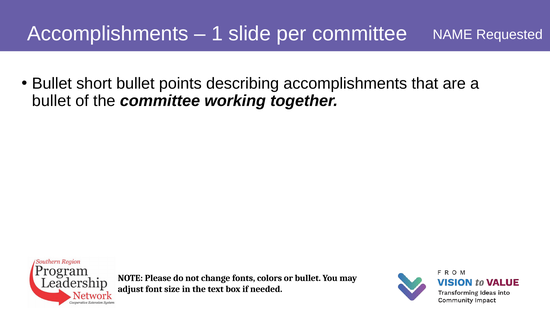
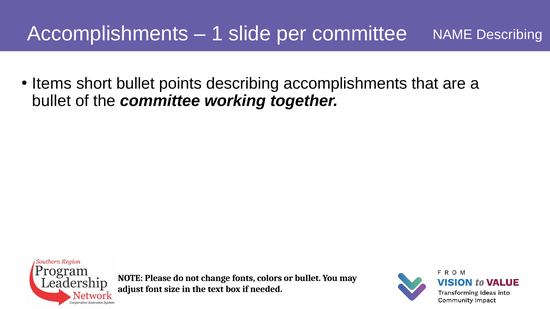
NAME Requested: Requested -> Describing (509, 35)
Bullet: Bullet -> Items (52, 84)
